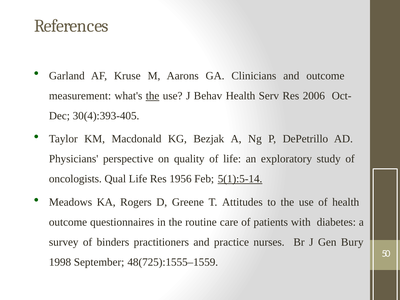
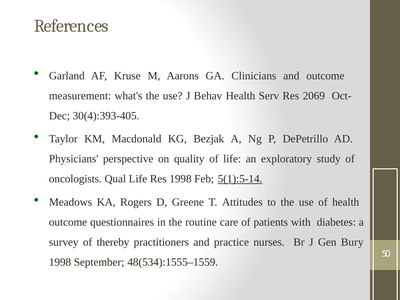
the underline: present -> none (153, 96)
2006: 2006 -> 2069 (314, 96)
Res 1956: 1956 -> 1998 (180, 179)
binders: binders -> thereby (113, 242)
48(725):1555–1559: 48(725):1555–1559 -> 48(534):1555–1559 (173, 262)
